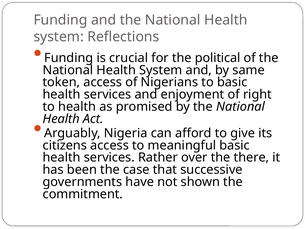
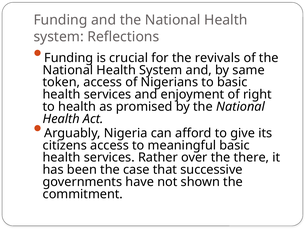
political: political -> revivals (218, 58)
